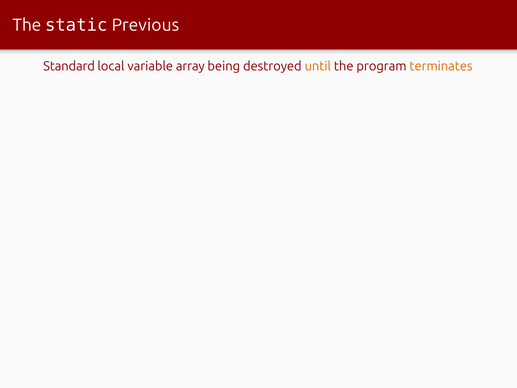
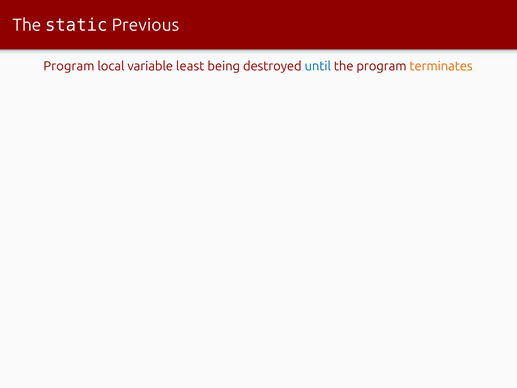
Standard: Standard -> Program (69, 66)
array: array -> least (190, 66)
until colour: orange -> blue (318, 66)
